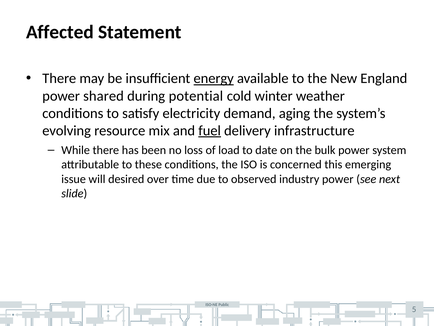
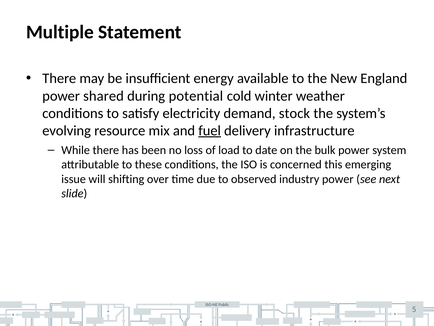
Affected: Affected -> Multiple (60, 32)
energy underline: present -> none (214, 78)
aging: aging -> stock (294, 113)
desired: desired -> shifting (126, 179)
